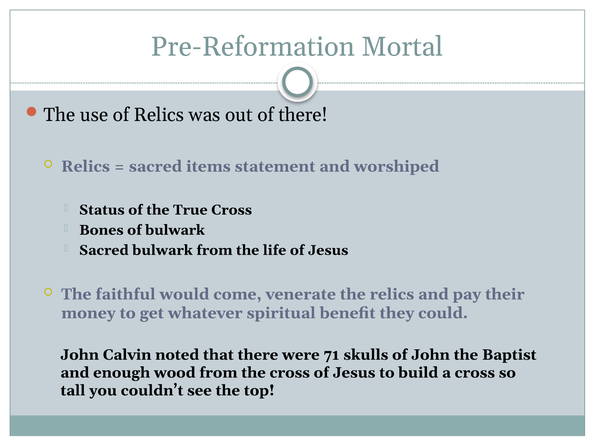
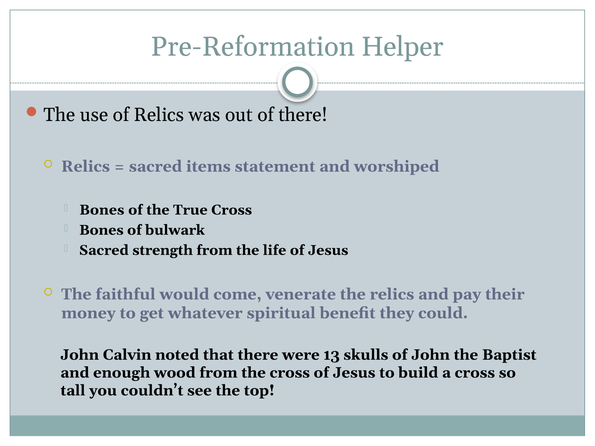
Mortal: Mortal -> Helper (403, 47)
Status: Status -> Bones (102, 210)
Sacred bulwark: bulwark -> strength (163, 250)
71: 71 -> 13 (332, 355)
